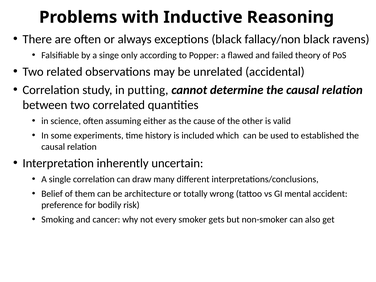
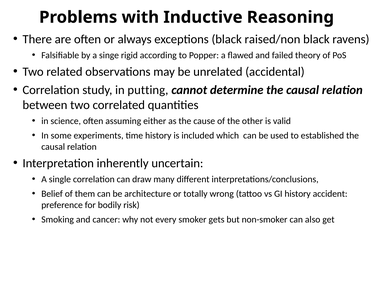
fallacy/non: fallacy/non -> raised/non (272, 39)
only: only -> rigid (129, 55)
GI mental: mental -> history (298, 194)
